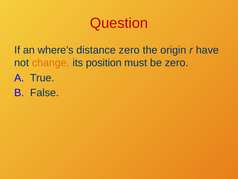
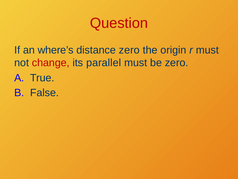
r have: have -> must (207, 50)
change colour: orange -> red (51, 63)
position: position -> parallel (104, 63)
